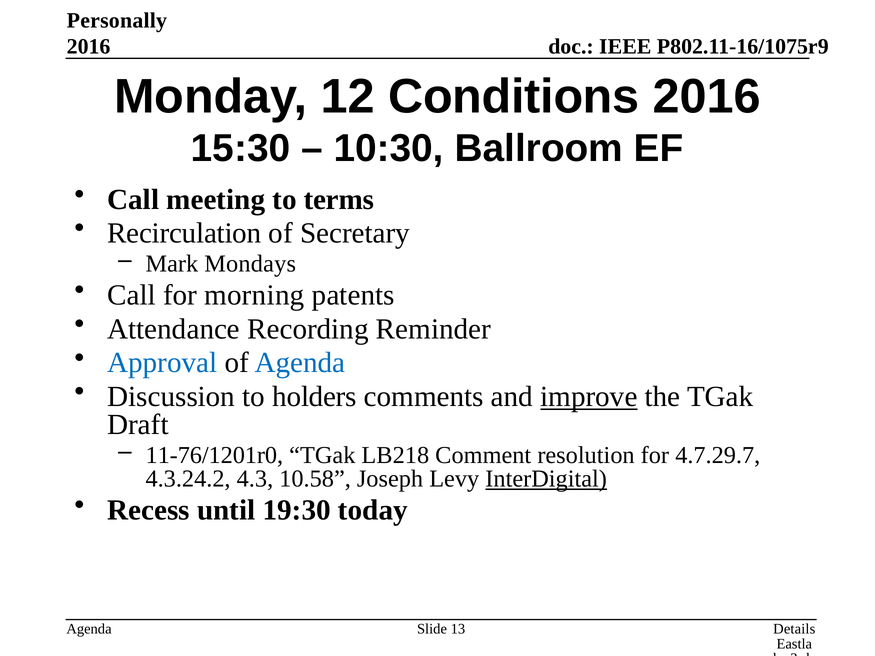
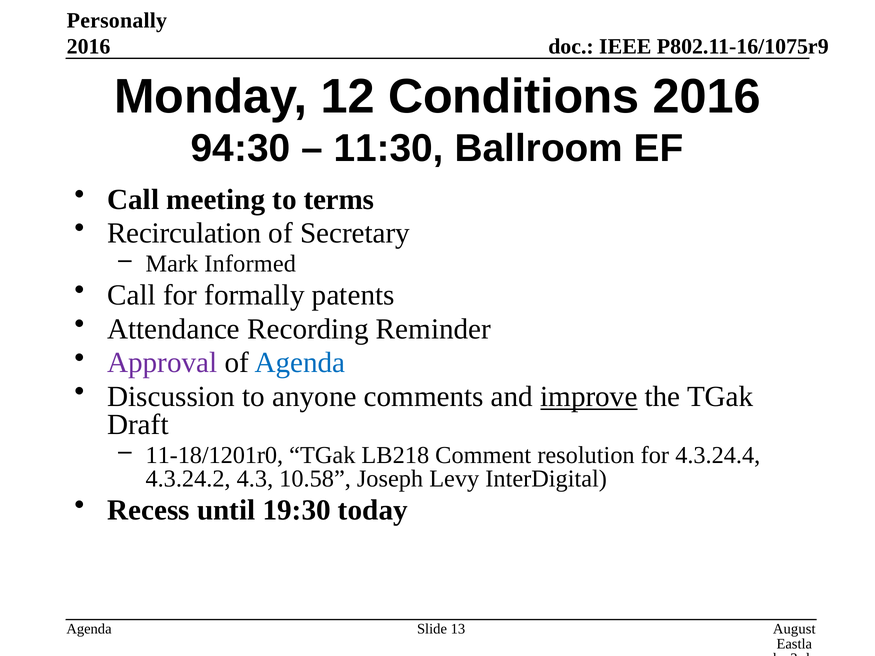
15:30: 15:30 -> 94:30 (241, 149)
10:30: 10:30 -> 11:30 (389, 149)
Mondays: Mondays -> Informed (250, 264)
morning: morning -> formally (254, 295)
Approval colour: blue -> purple (162, 363)
holders: holders -> anyone (314, 397)
11-76/1201r0: 11-76/1201r0 -> 11-18/1201r0 (214, 456)
4.7.29.7: 4.7.29.7 -> 4.3.24.4 (718, 456)
InterDigital underline: present -> none (546, 479)
Details: Details -> August (794, 629)
